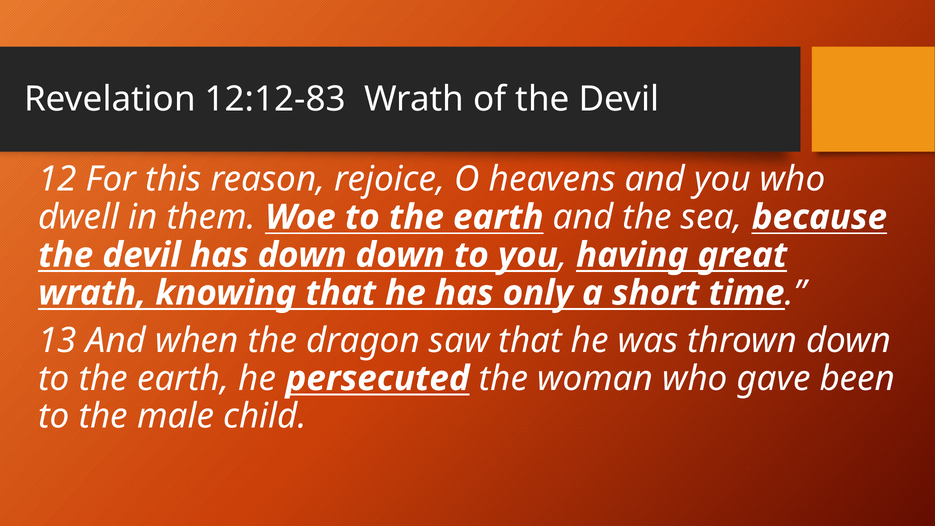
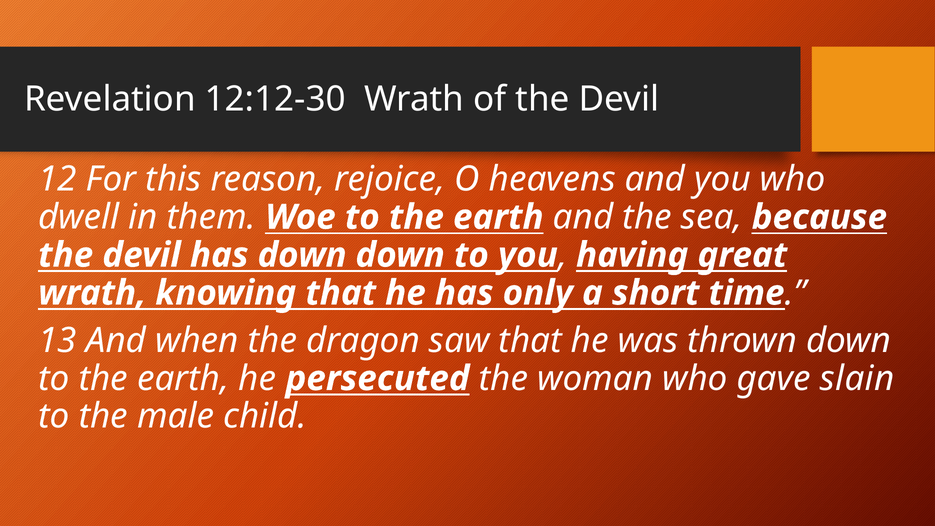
12:12-83: 12:12-83 -> 12:12-30 (275, 99)
been: been -> slain (857, 378)
